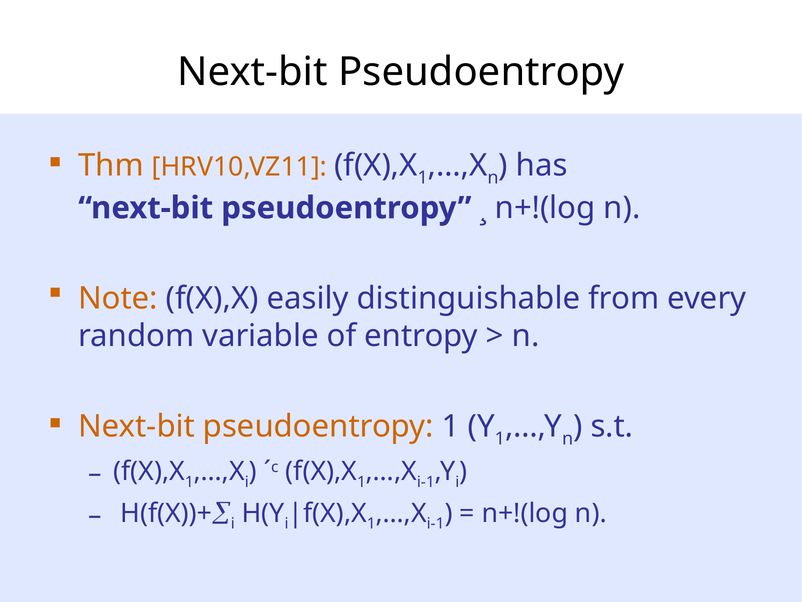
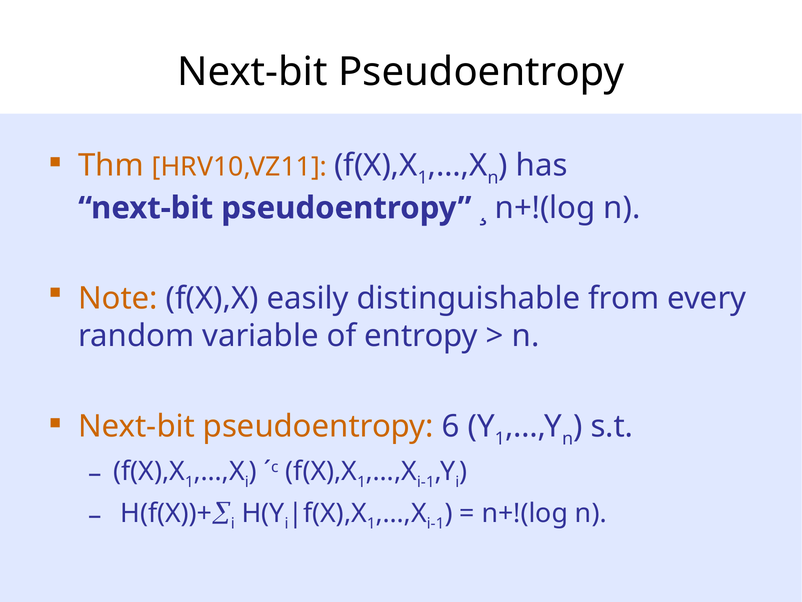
pseudoentropy 1: 1 -> 6 (451, 426)
